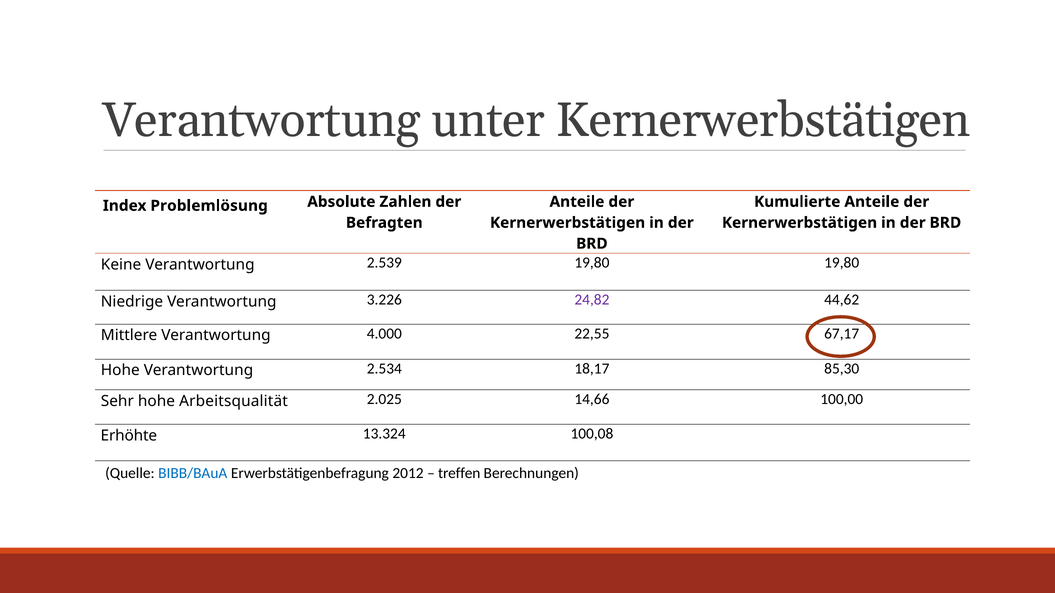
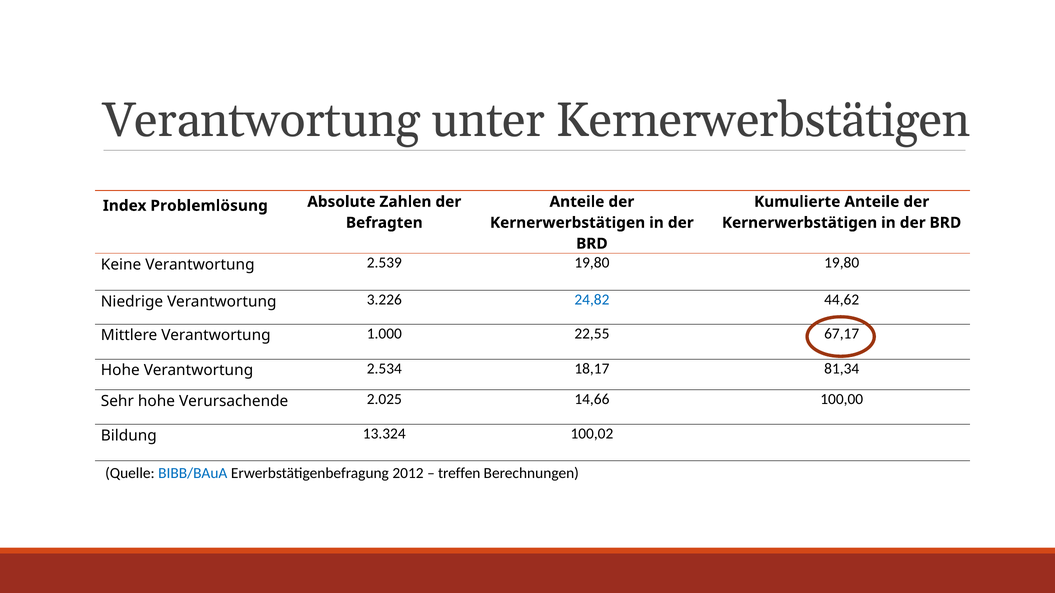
24,82 colour: purple -> blue (592, 300)
4.000: 4.000 -> 1.000 (384, 334)
85,30: 85,30 -> 81,34 (842, 369)
Arbeitsqualität: Arbeitsqualität -> Verursachende (234, 401)
Erhöhte: Erhöhte -> Bildung (129, 436)
100,08: 100,08 -> 100,02 (592, 434)
